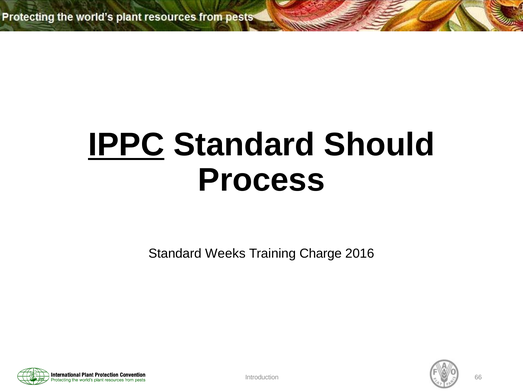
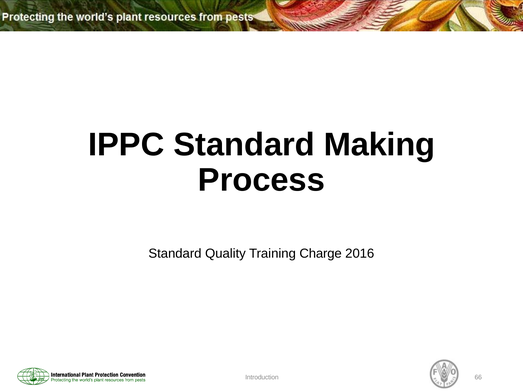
IPPC underline: present -> none (126, 145)
Should: Should -> Making (379, 145)
Weeks: Weeks -> Quality (225, 254)
